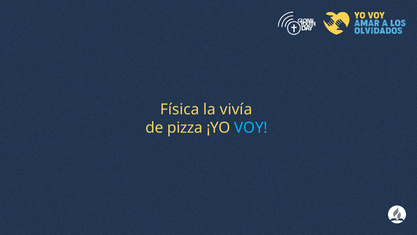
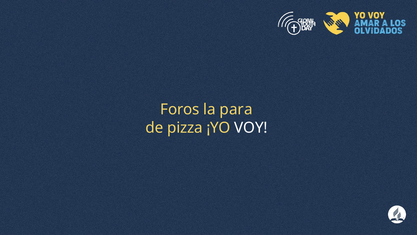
Física: Física -> Foros (180, 109)
vivía: vivía -> para (236, 109)
VOY colour: light blue -> white (251, 127)
